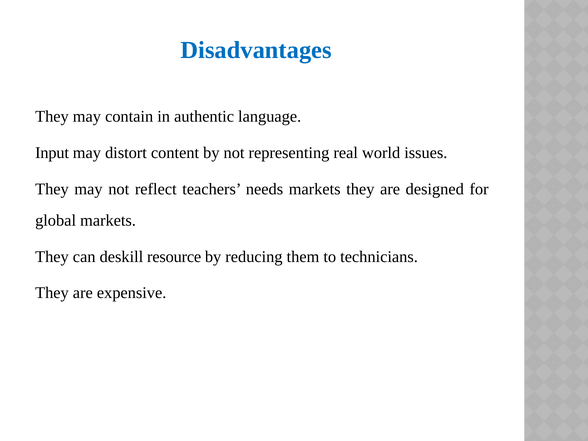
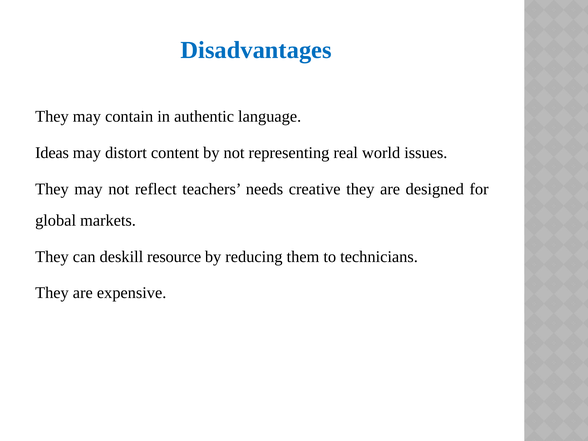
Input: Input -> Ideas (52, 153)
needs markets: markets -> creative (315, 189)
